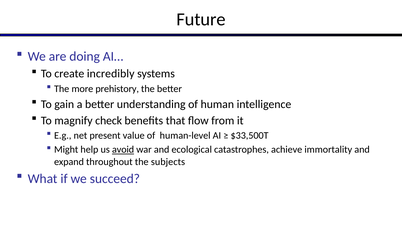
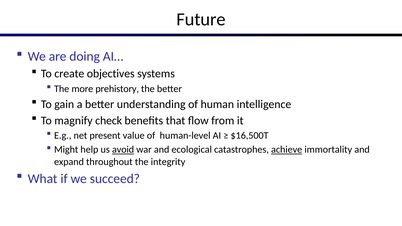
incredibly: incredibly -> objectives (111, 74)
$33,500T: $33,500T -> $16,500T (250, 136)
achieve underline: none -> present (287, 150)
subjects: subjects -> integrity (168, 162)
